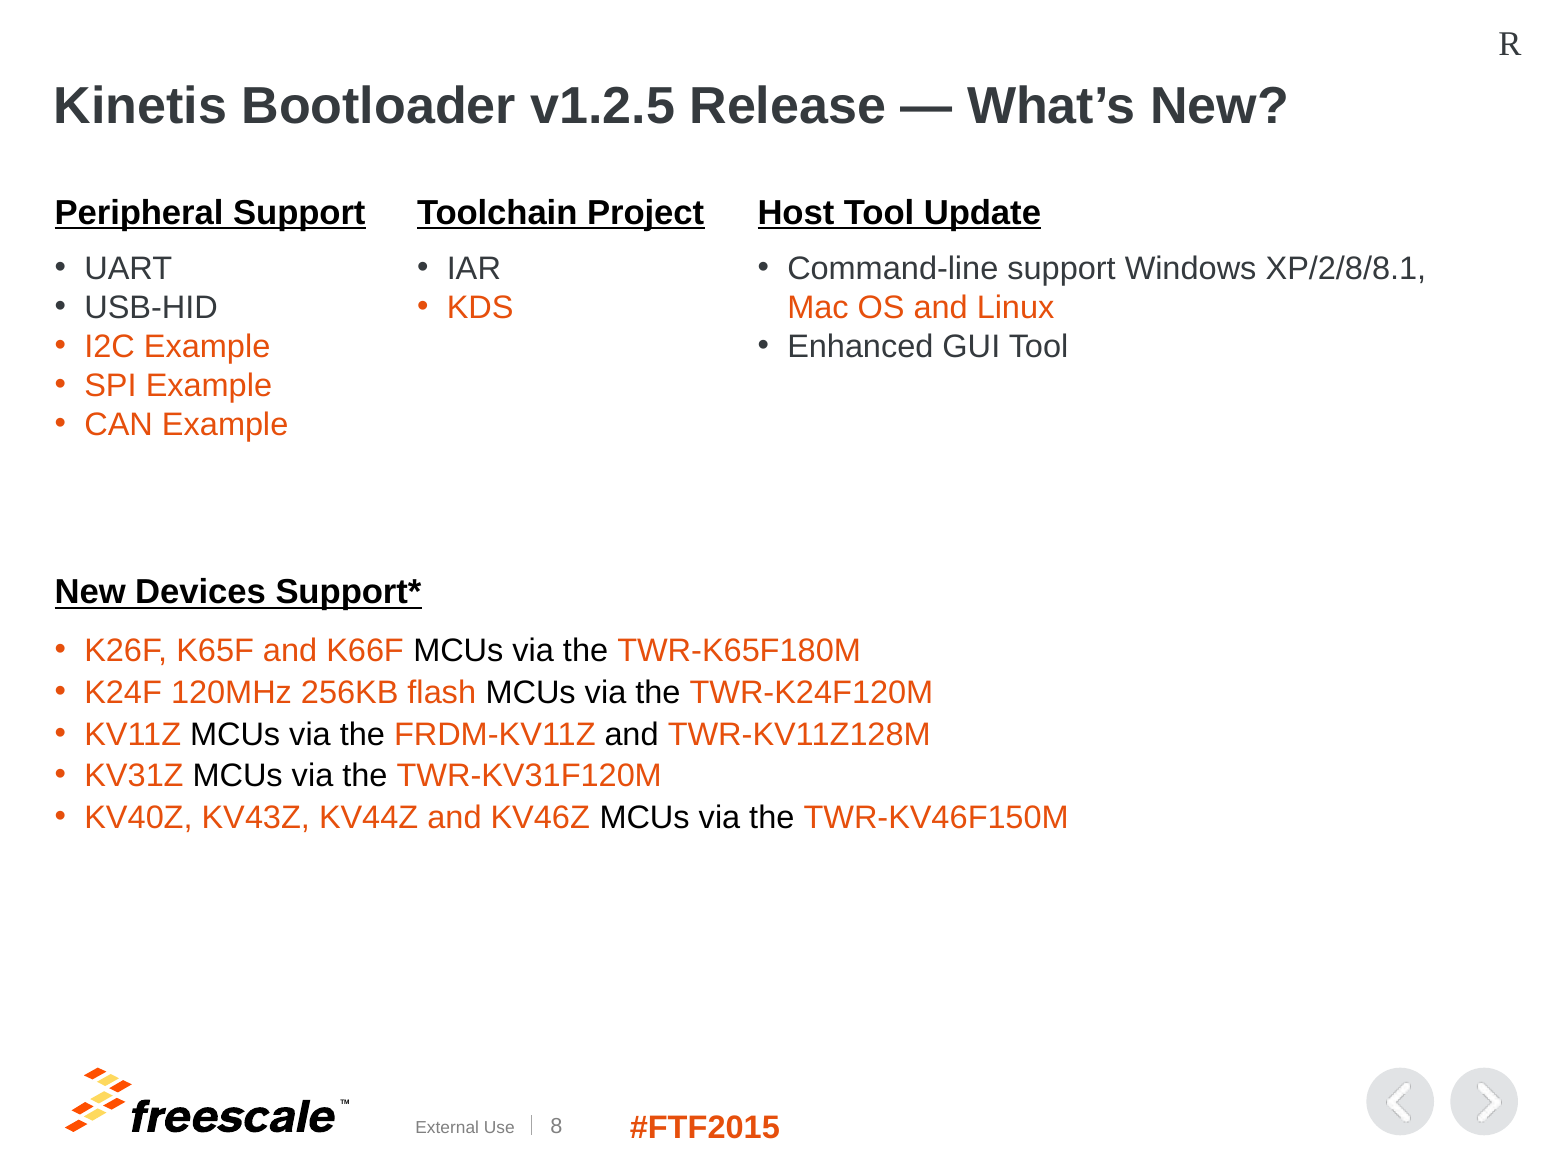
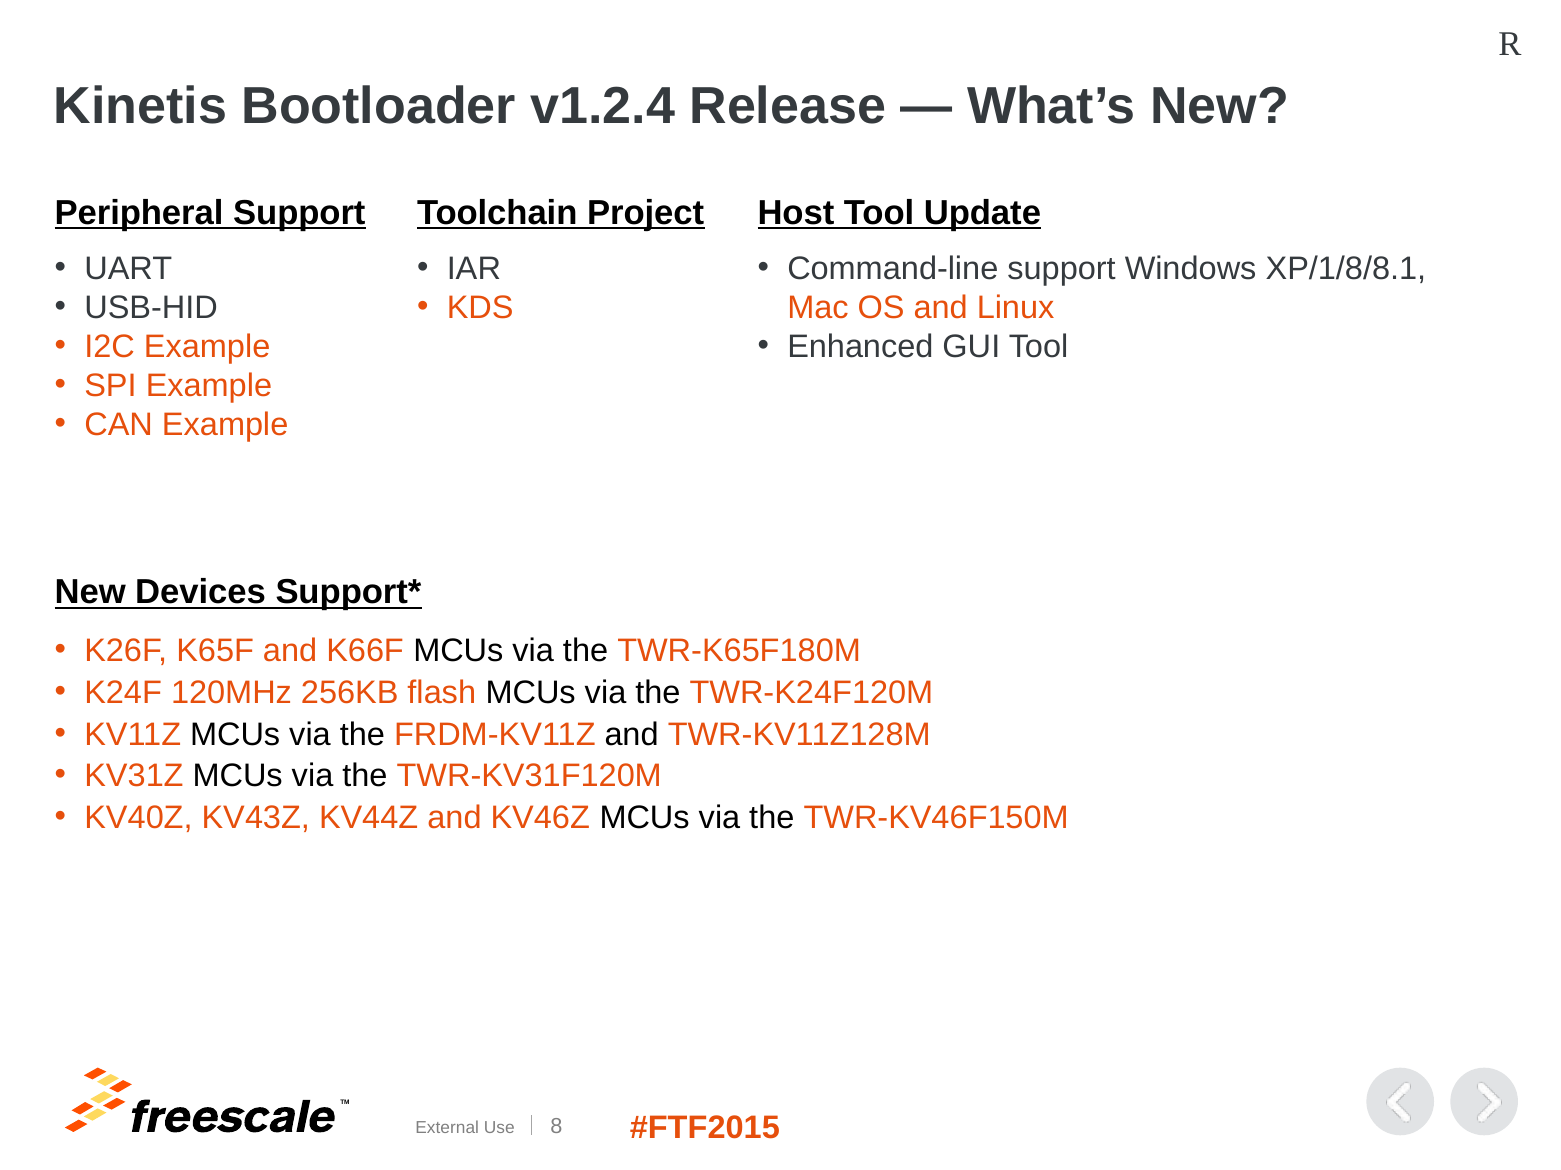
v1.2.5: v1.2.5 -> v1.2.4 (603, 107)
XP/2/8/8.1: XP/2/8/8.1 -> XP/1/8/8.1 (1346, 269)
